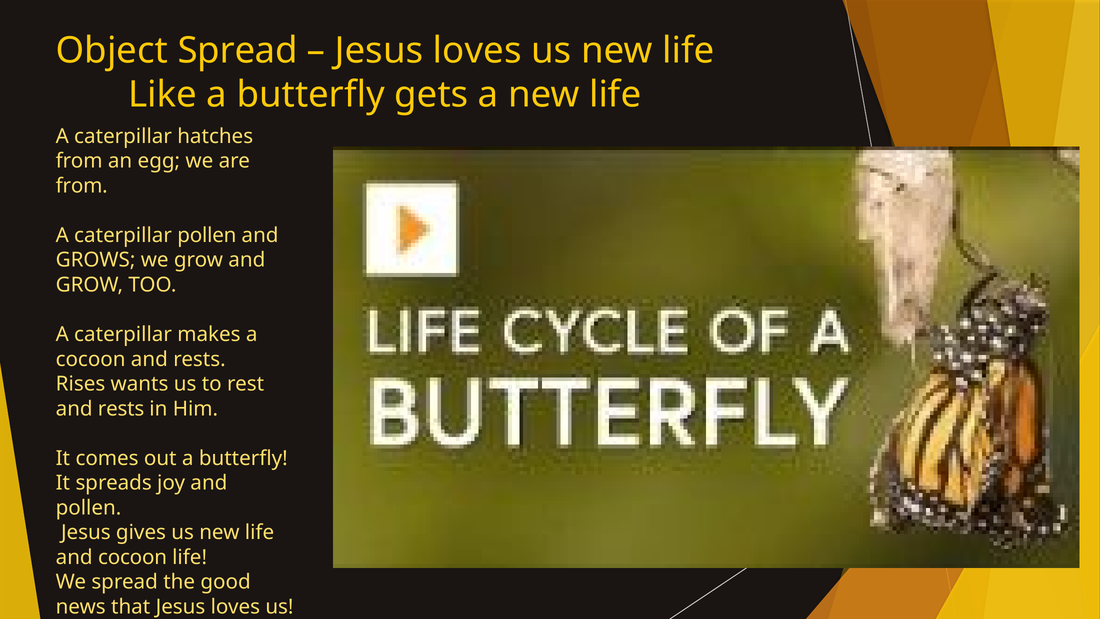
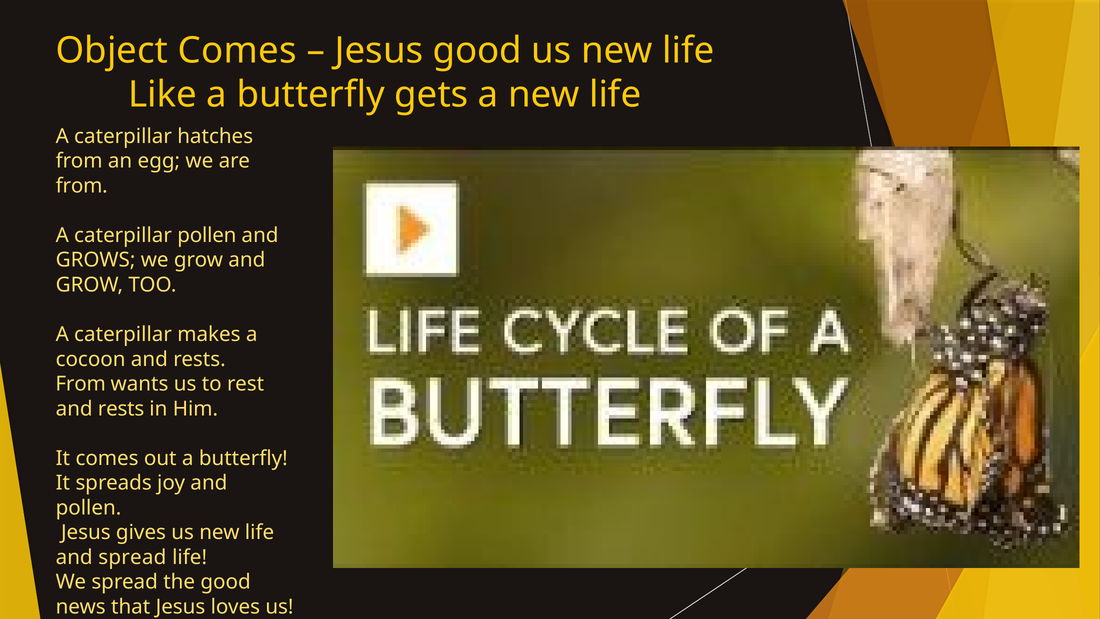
Object Spread: Spread -> Comes (237, 50)
loves: loves -> good (477, 50)
Rises: Rises -> From (81, 384)
and cocoon: cocoon -> spread (132, 557)
